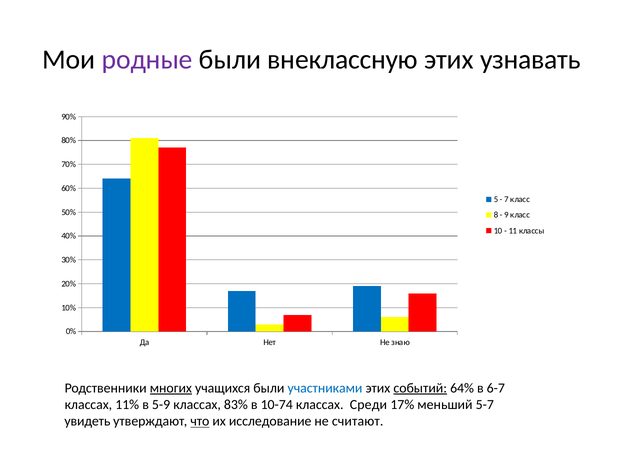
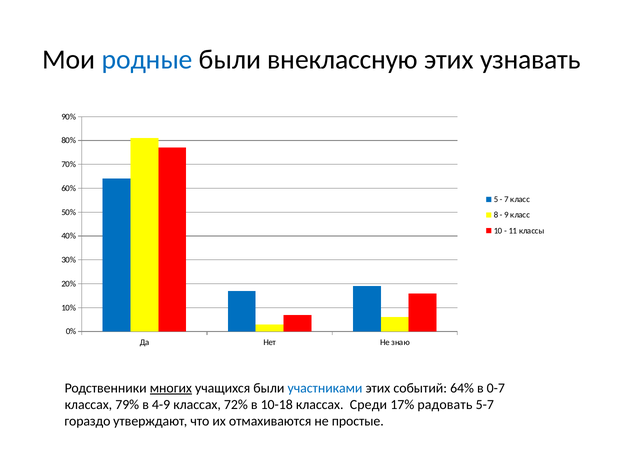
родные colour: purple -> blue (147, 60)
событий underline: present -> none (420, 387)
6-7: 6-7 -> 0-7 (496, 387)
11%: 11% -> 79% (127, 404)
5-9: 5-9 -> 4-9 (161, 404)
83%: 83% -> 72% (236, 404)
10-74: 10-74 -> 10-18 (277, 404)
меньший: меньший -> радовать (445, 404)
увидеть: увидеть -> гораздо (87, 421)
что underline: present -> none (200, 421)
исследование: исследование -> отмахиваются (270, 421)
считают: считают -> простые (358, 421)
